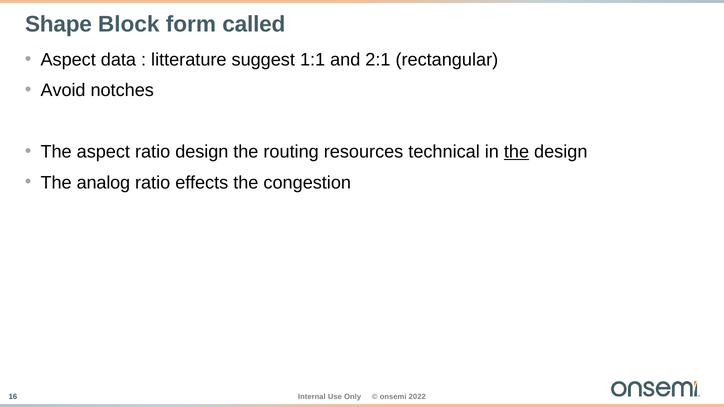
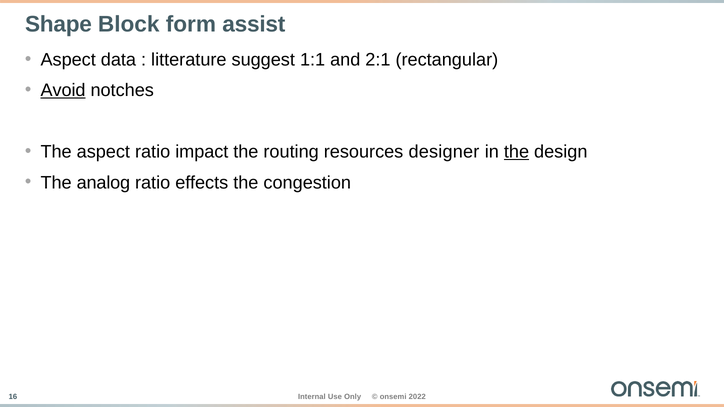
called: called -> assist (254, 24)
Avoid underline: none -> present (63, 90)
ratio design: design -> impact (202, 152)
technical: technical -> designer (444, 152)
